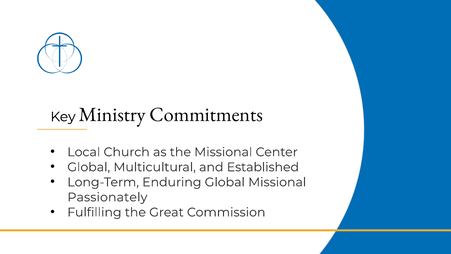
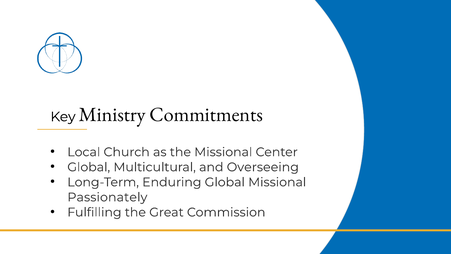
Established: Established -> Overseeing (263, 167)
